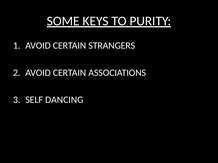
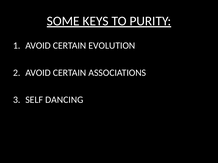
STRANGERS: STRANGERS -> EVOLUTION (112, 46)
